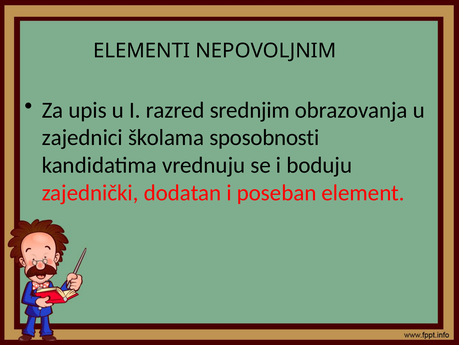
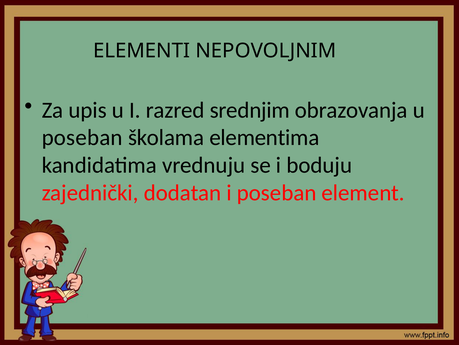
zajednici: zajednici -> poseban (82, 137)
sposobnosti: sposobnosti -> elementima (264, 137)
